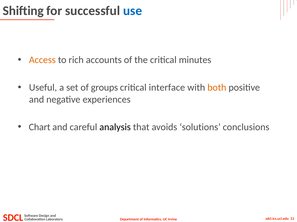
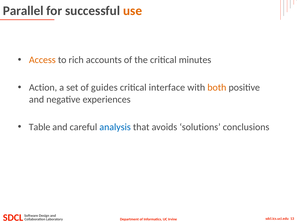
Shifting: Shifting -> Parallel (23, 11)
use colour: blue -> orange (133, 11)
Useful: Useful -> Action (43, 88)
groups: groups -> guides (104, 88)
Chart: Chart -> Table (40, 127)
analysis colour: black -> blue (115, 127)
